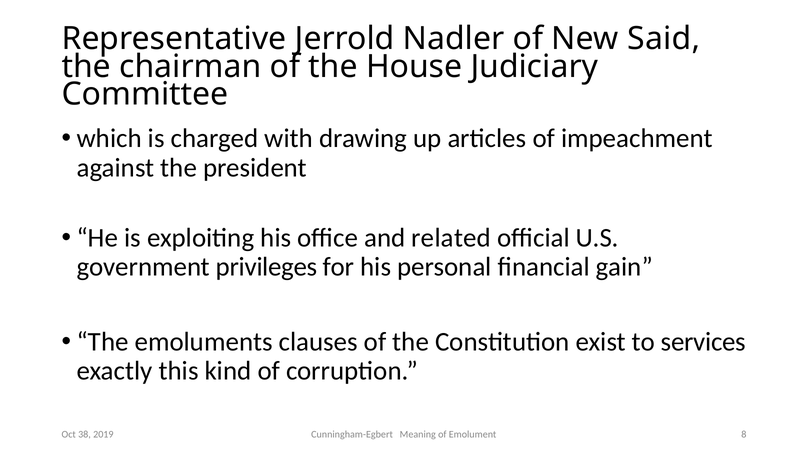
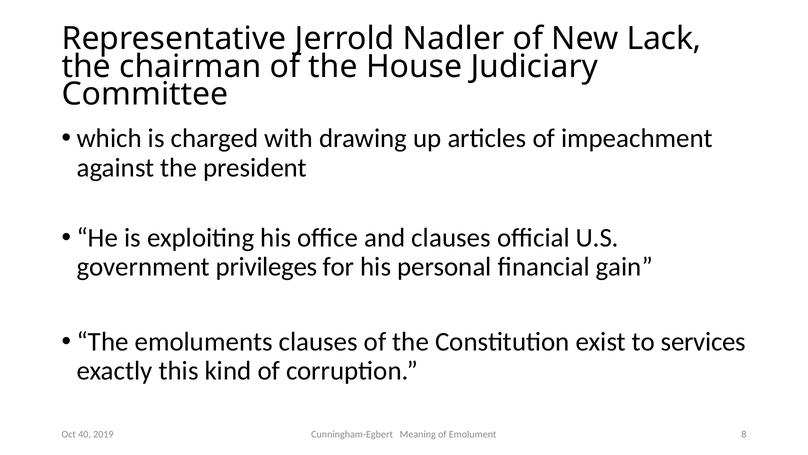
Said: Said -> Lack (664, 39)
and related: related -> clauses (451, 237)
38: 38 -> 40 (84, 434)
